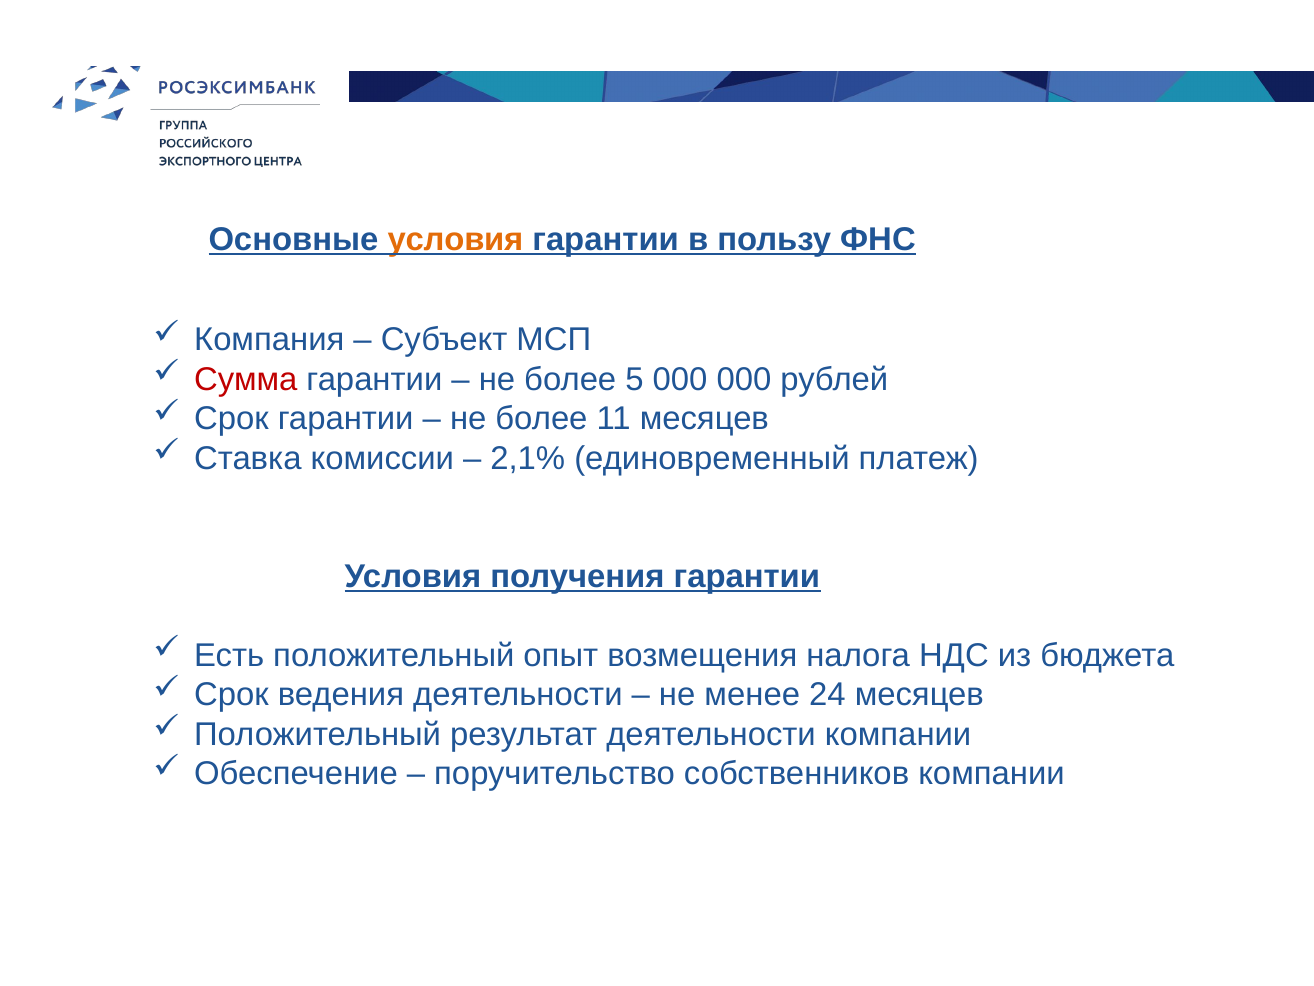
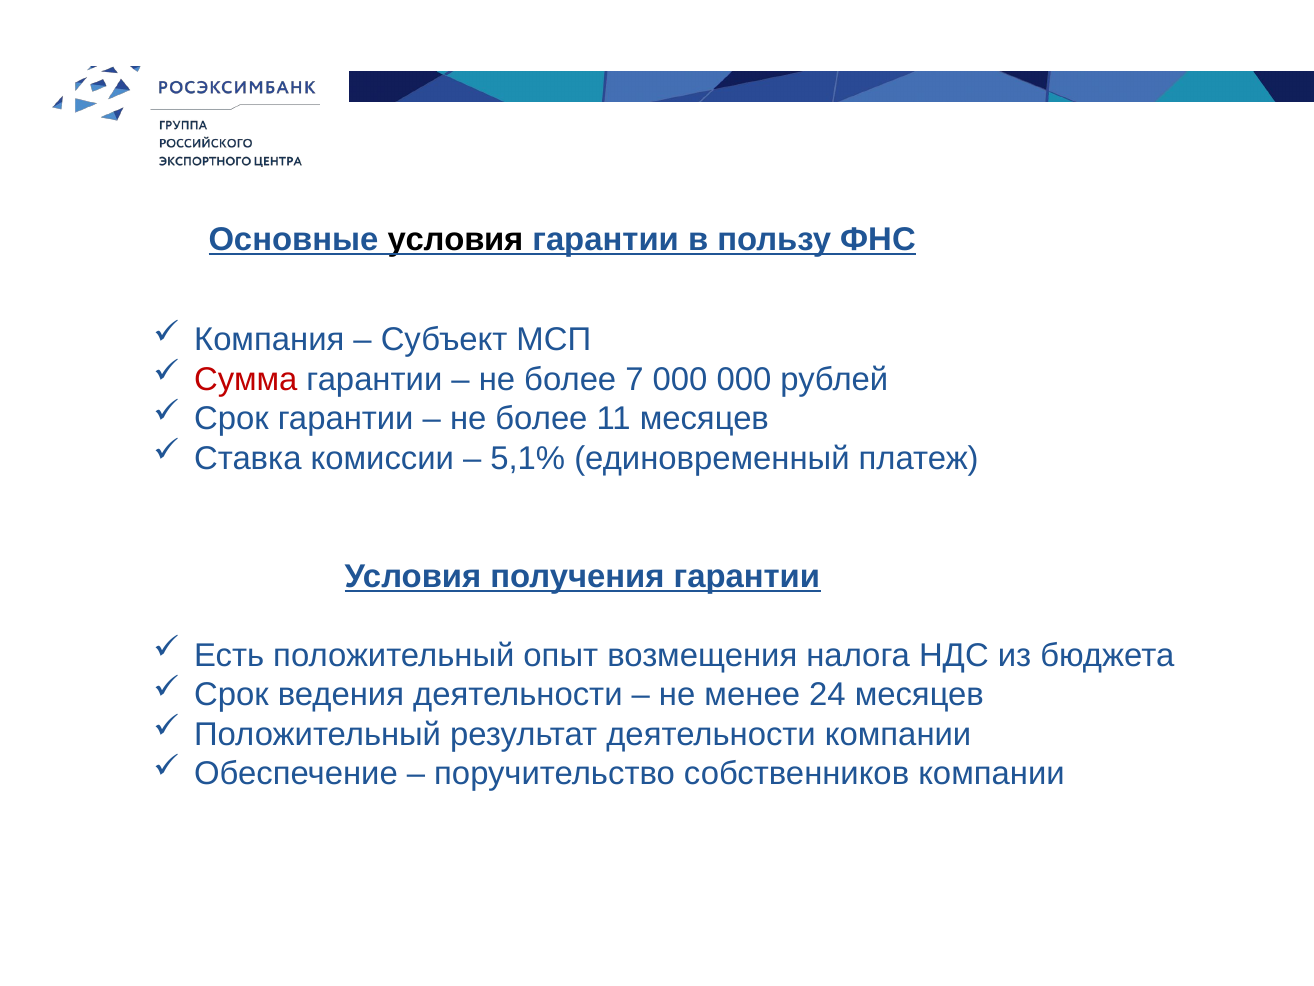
условия colour: orange -> black (455, 240)
5: 5 -> 7 (634, 379)
2,1%: 2,1% -> 5,1% (528, 458)
